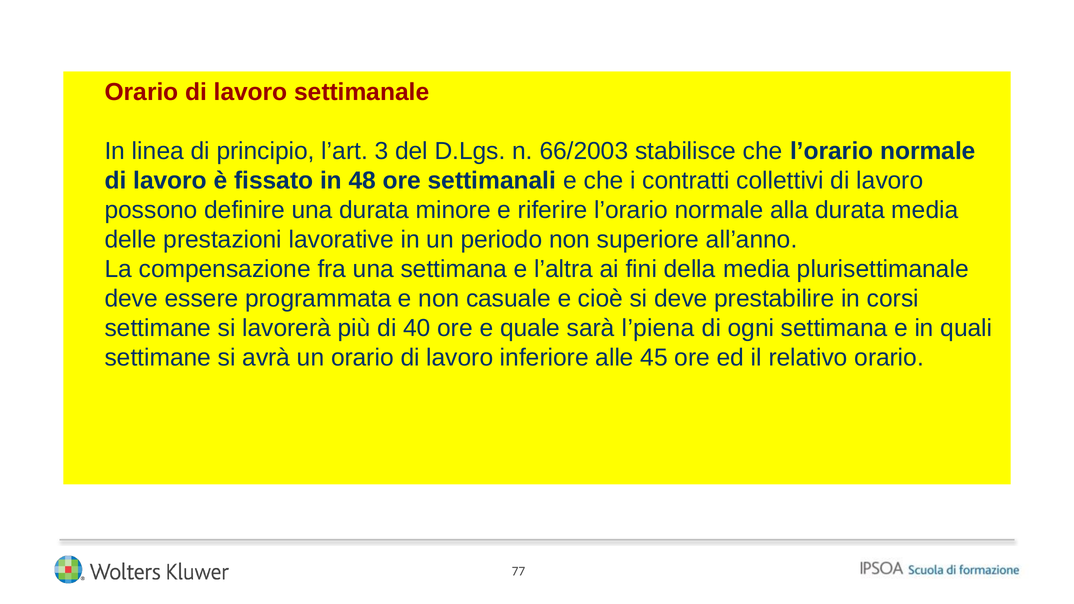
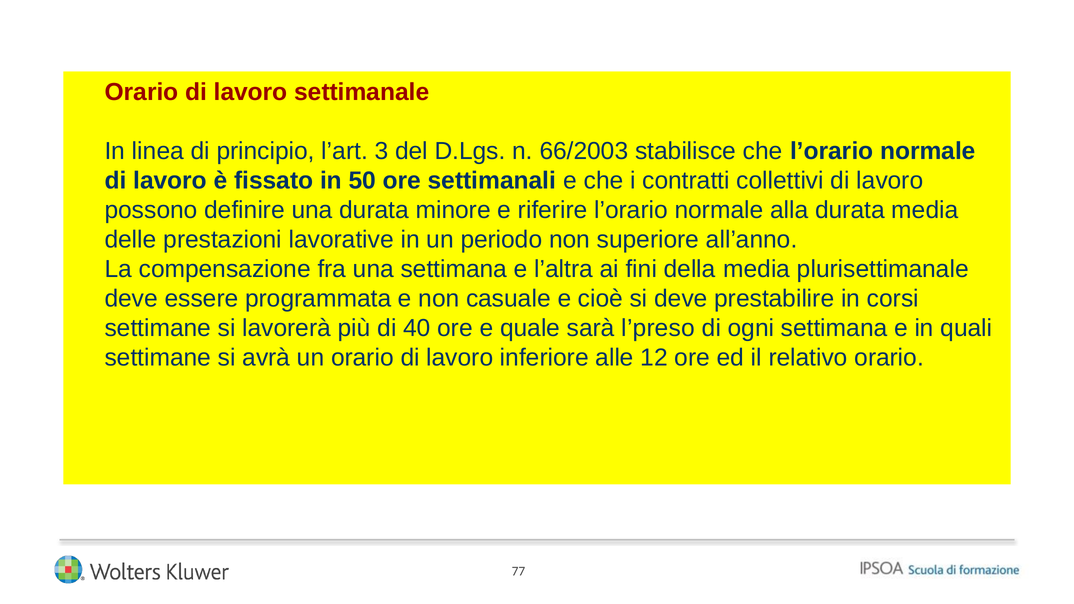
48: 48 -> 50 (362, 180)
l’piena: l’piena -> l’preso (658, 328)
45: 45 -> 12 (654, 358)
